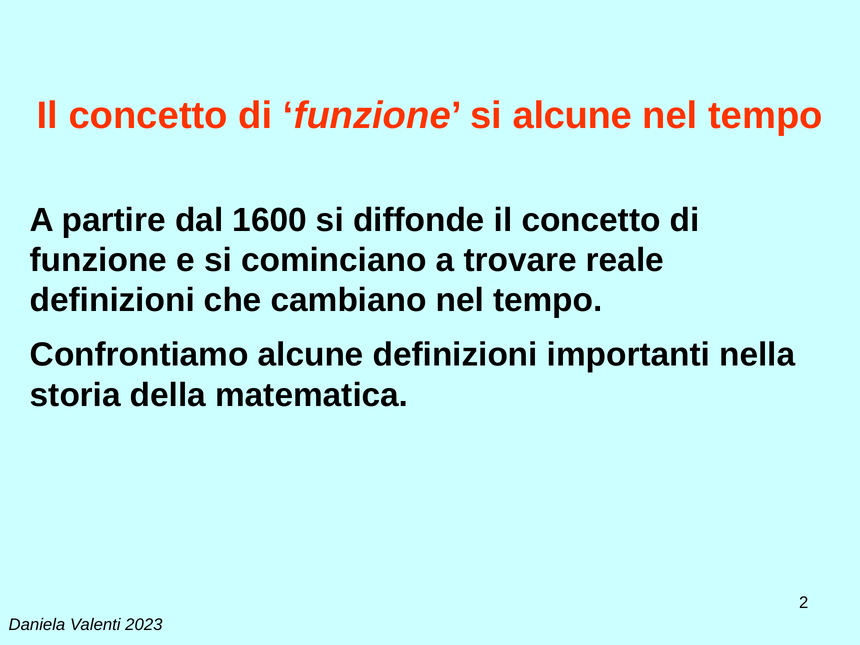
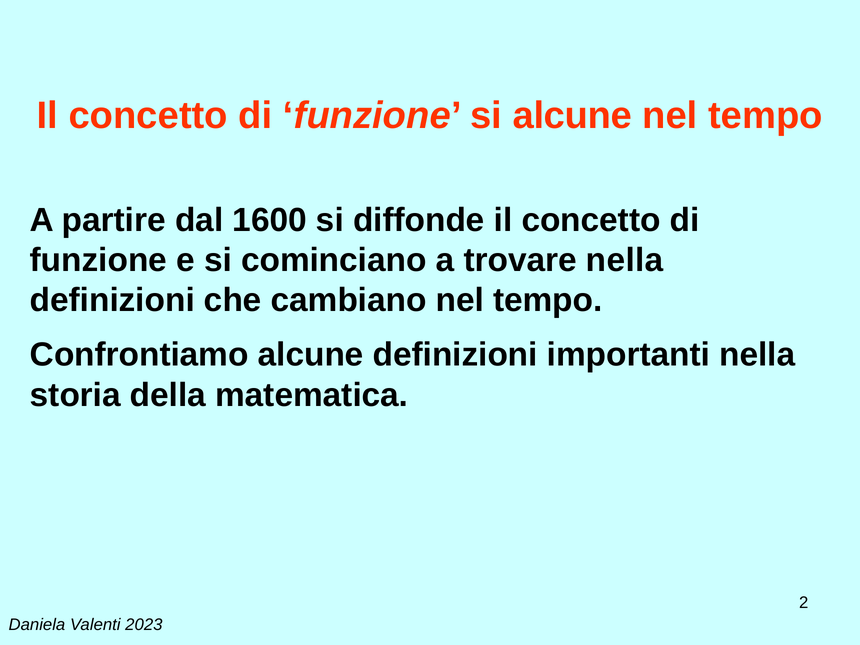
trovare reale: reale -> nella (625, 260)
